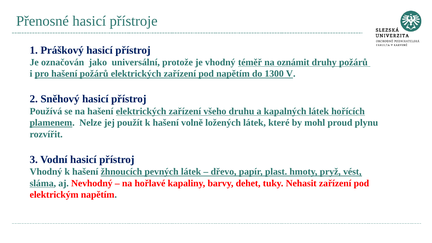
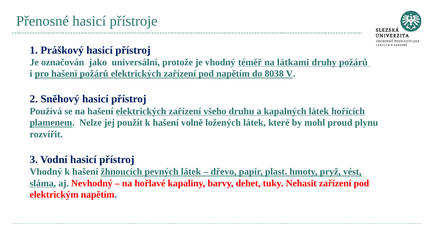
oznámit: oznámit -> látkami (293, 62)
1300: 1300 -> 8038 (274, 74)
